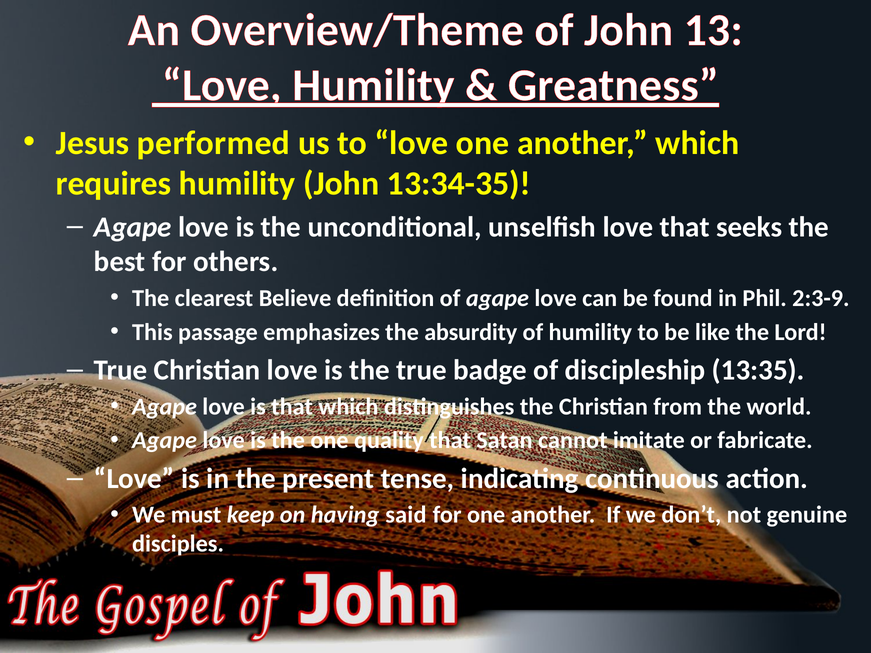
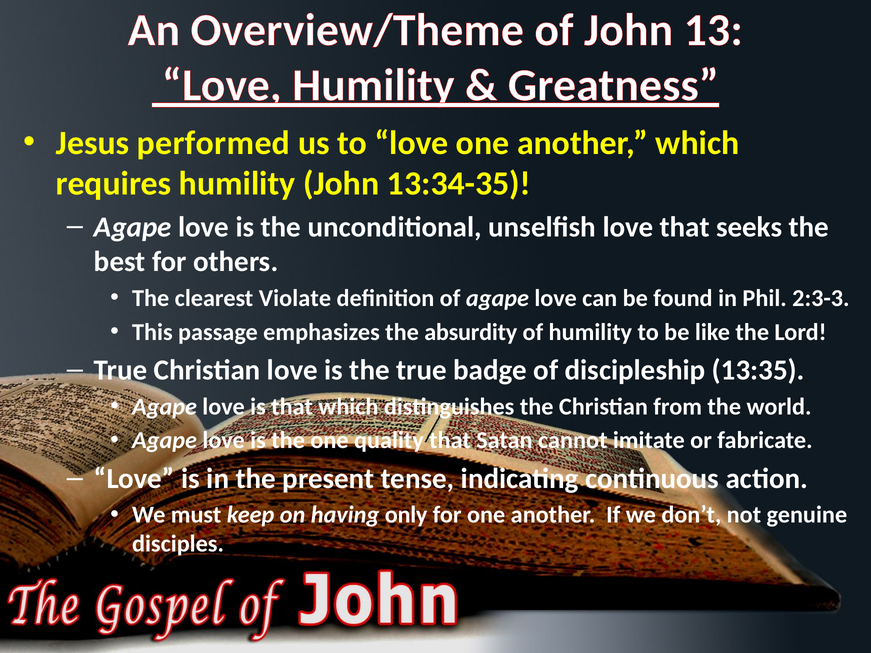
Believe: Believe -> Violate (295, 298)
2:3-9: 2:3-9 -> 2:3-3 (821, 298)
said: said -> only (406, 515)
